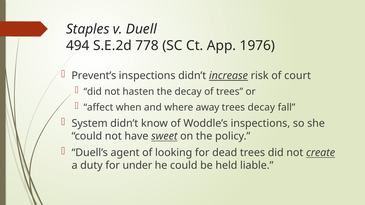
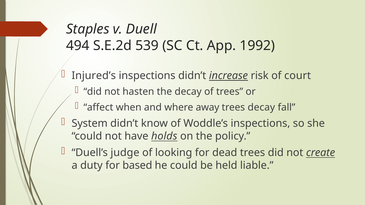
778: 778 -> 539 (147, 46)
1976: 1976 -> 1992 (257, 46)
Prevent’s: Prevent’s -> Injured’s (94, 76)
sweet: sweet -> holds (164, 136)
agent: agent -> judge (125, 153)
under: under -> based (137, 166)
